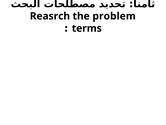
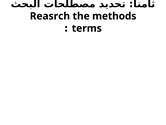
problem: problem -> methods (114, 16)
